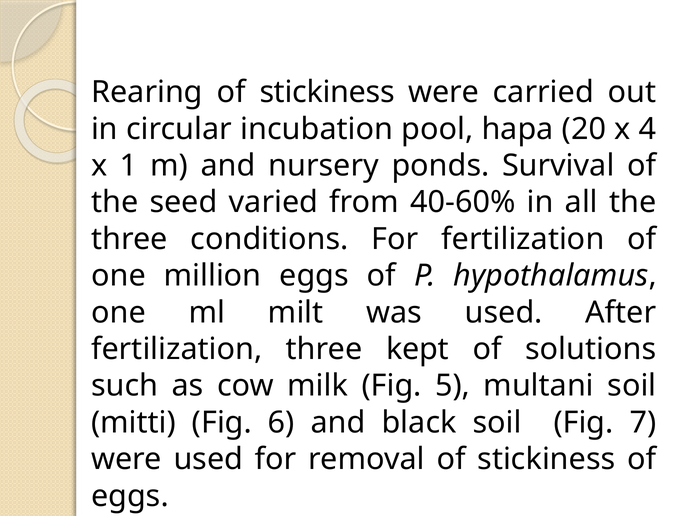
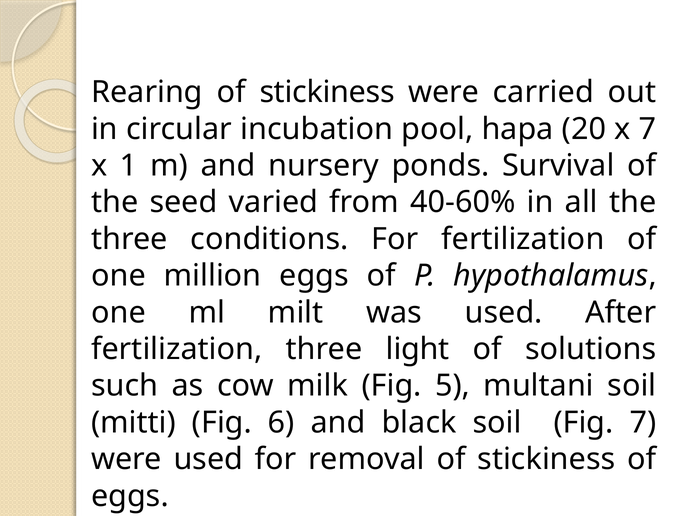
x 4: 4 -> 7 (648, 129)
kept: kept -> light (418, 349)
